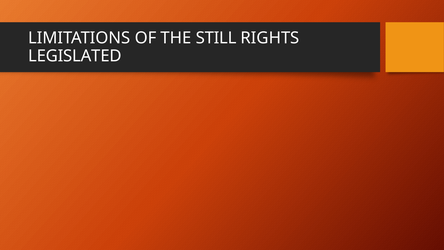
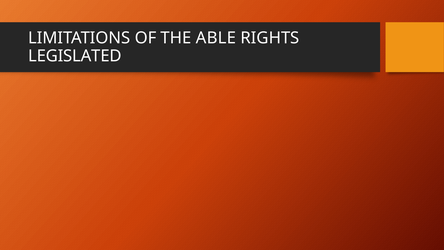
STILL: STILL -> ABLE (216, 38)
